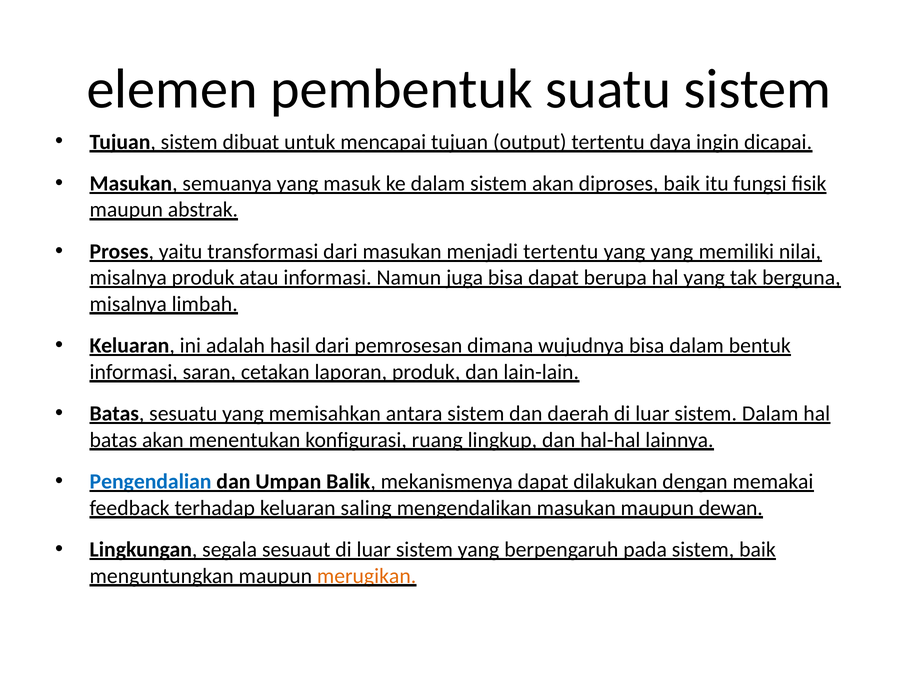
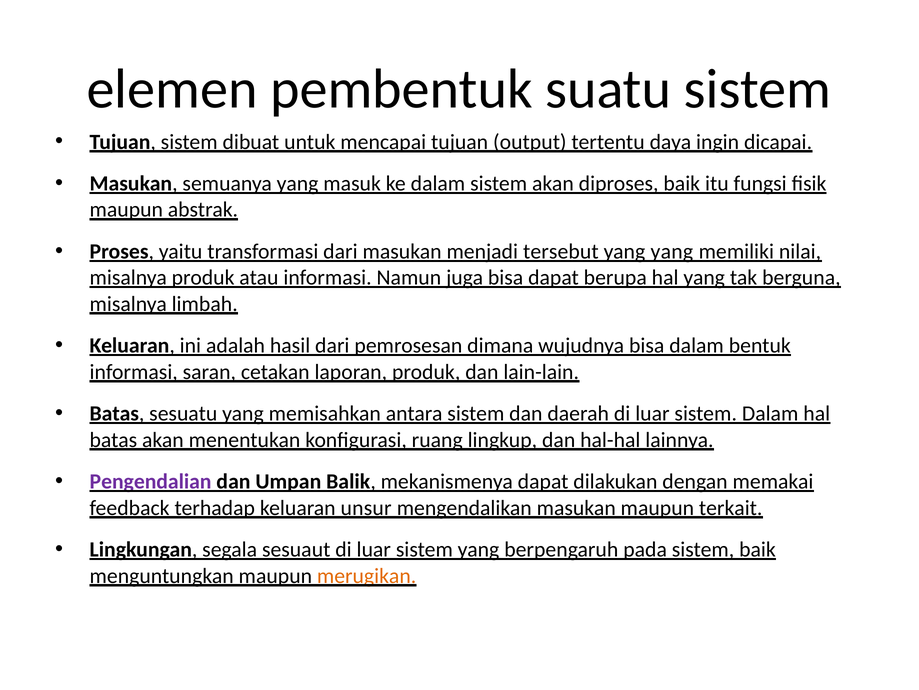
menjadi tertentu: tertentu -> tersebut (561, 251)
Pengendalian colour: blue -> purple (151, 481)
saling: saling -> unsur (366, 507)
dewan: dewan -> terkait (731, 507)
